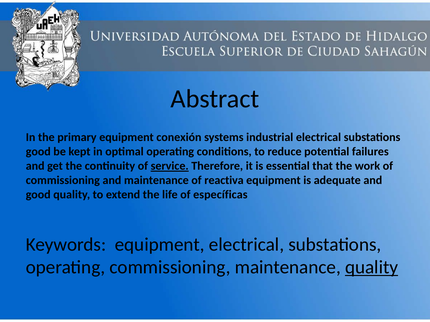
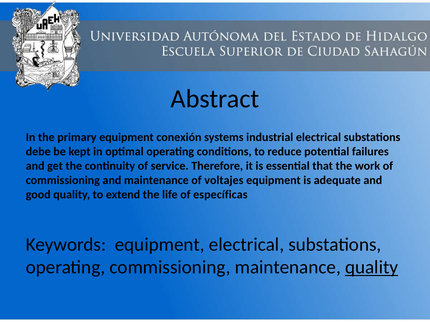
good: good -> debe (38, 152)
service underline: present -> none (170, 166)
reactiva: reactiva -> voltajes (224, 181)
